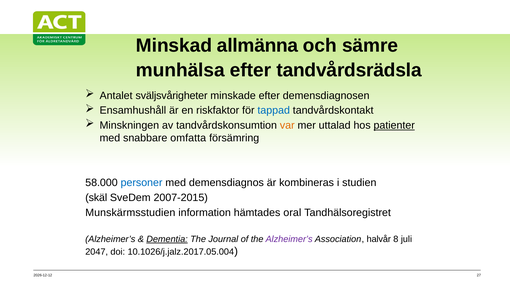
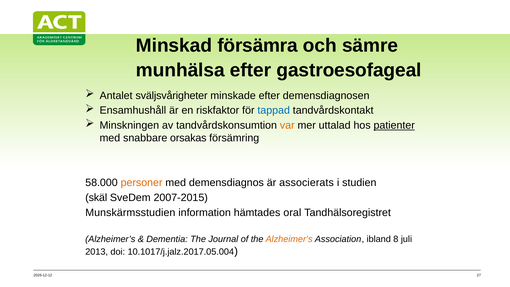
allmänna: allmänna -> försämra (258, 45)
tandvårdsrädsla: tandvårdsrädsla -> gastroesofageal (349, 70)
omfatta: omfatta -> orsakas (188, 138)
personer colour: blue -> orange (142, 183)
kombineras: kombineras -> associerats (307, 183)
Dementia underline: present -> none (167, 239)
Alzheimer’s colour: purple -> orange (289, 239)
halvår: halvår -> ibland (379, 239)
2047: 2047 -> 2013 (97, 252)
10.1026/j.jalz.2017.05.004: 10.1026/j.jalz.2017.05.004 -> 10.1017/j.jalz.2017.05.004 (181, 252)
